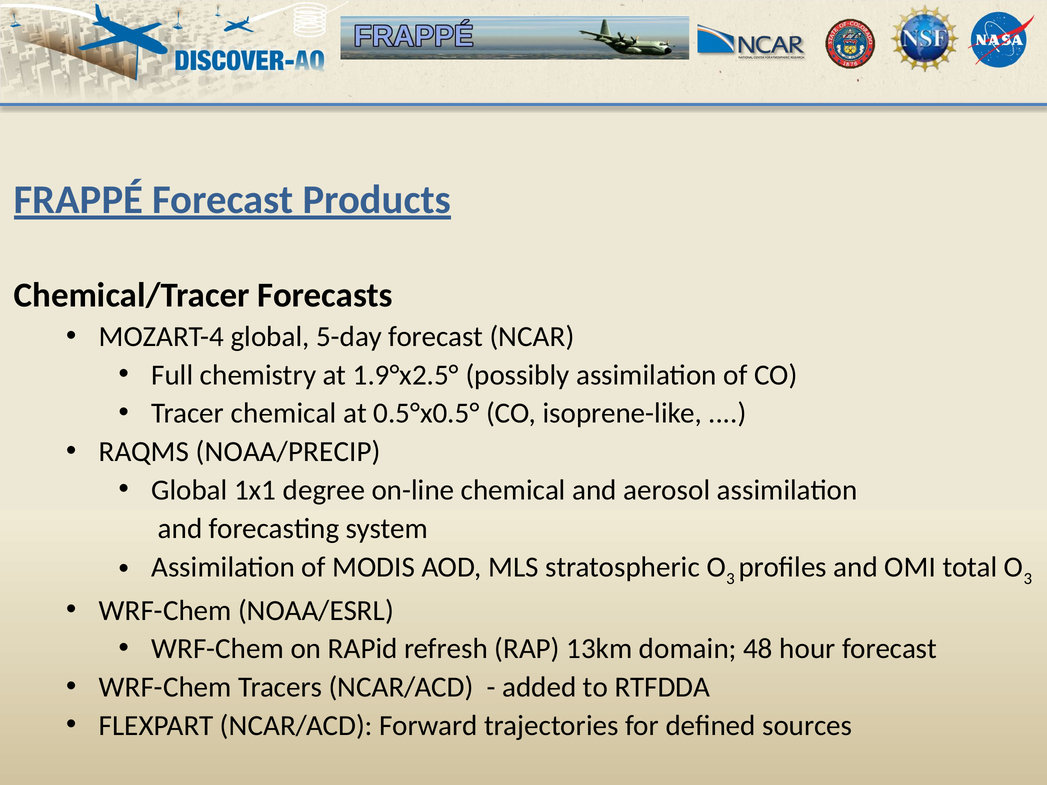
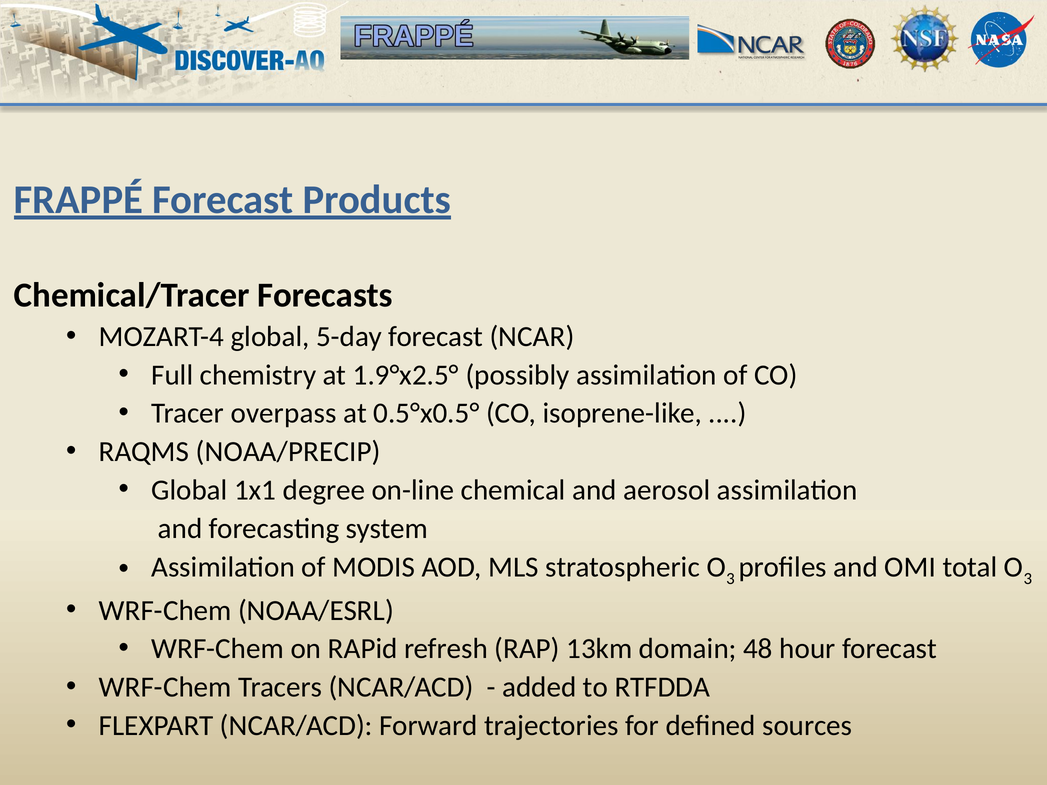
Tracer chemical: chemical -> overpass (284, 413)
